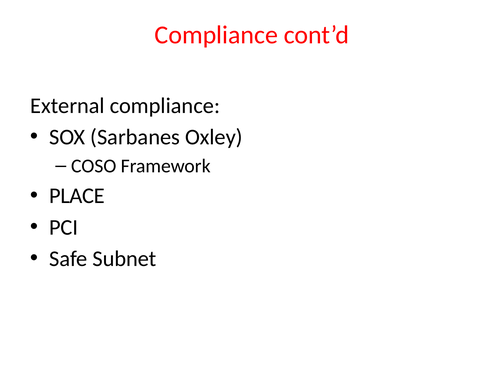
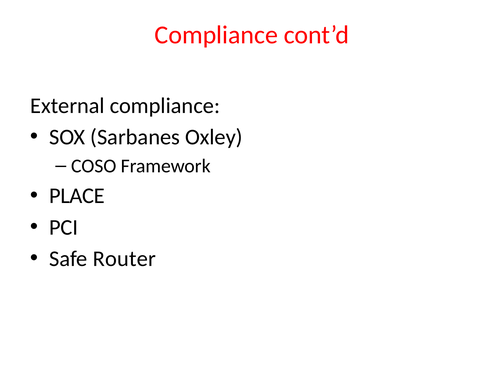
Subnet: Subnet -> Router (124, 259)
